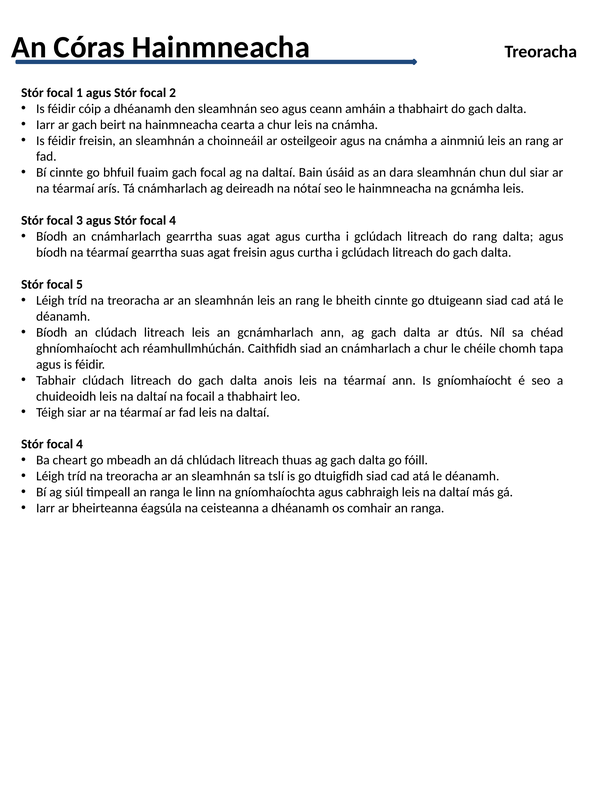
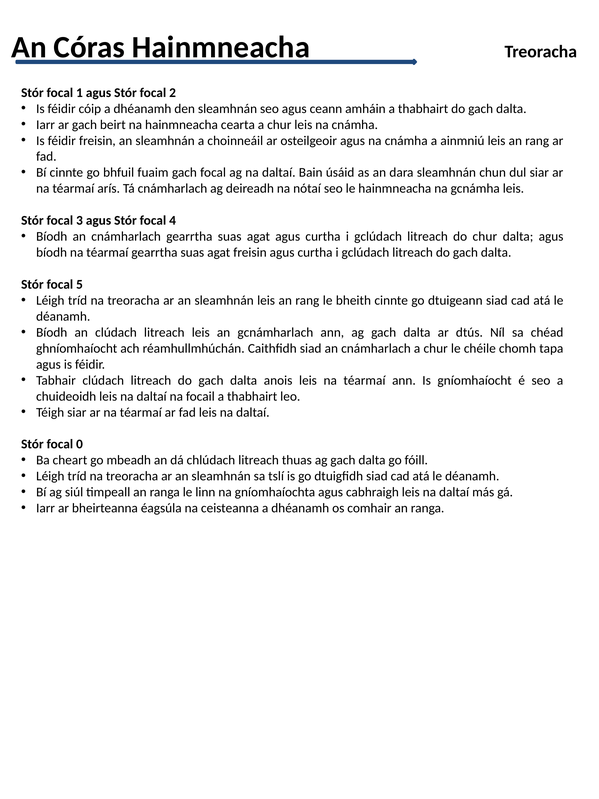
do rang: rang -> chur (485, 236)
4: 4 -> 0 (80, 444)
